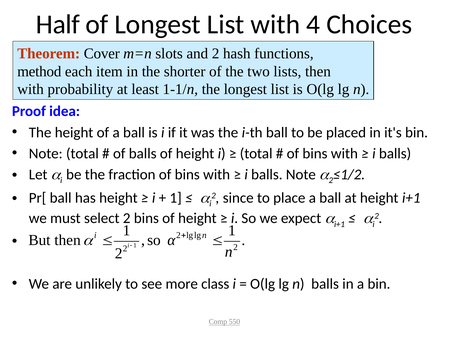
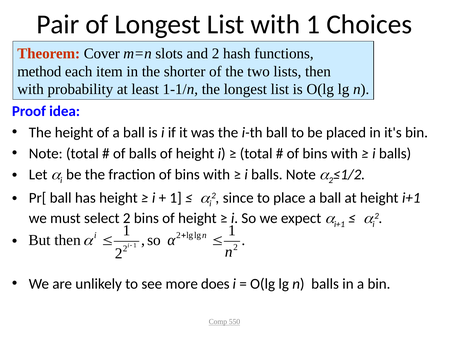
Half: Half -> Pair (58, 24)
with 4: 4 -> 1 (313, 24)
class: class -> does (215, 284)
